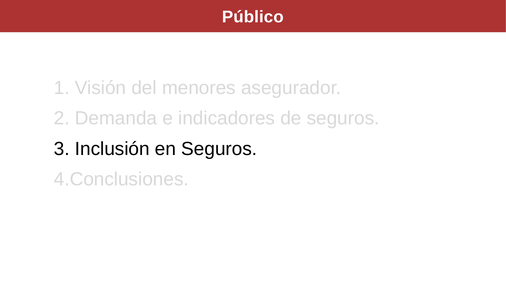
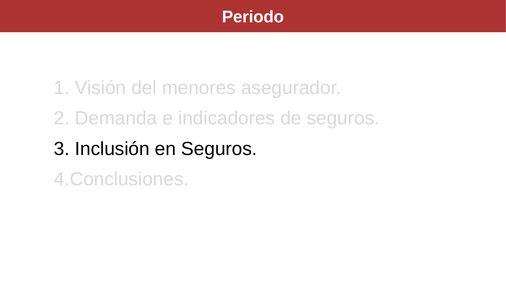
Público: Público -> Periodo (253, 17)
